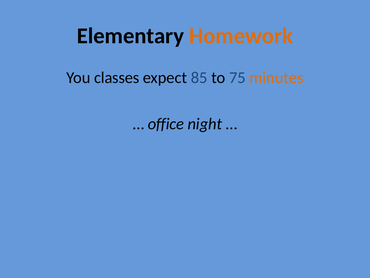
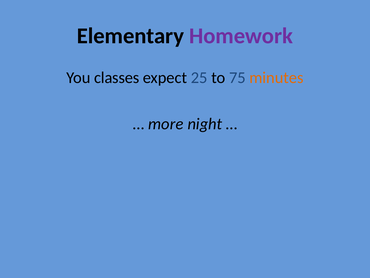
Homework colour: orange -> purple (241, 36)
85: 85 -> 25 (199, 78)
office: office -> more (166, 124)
